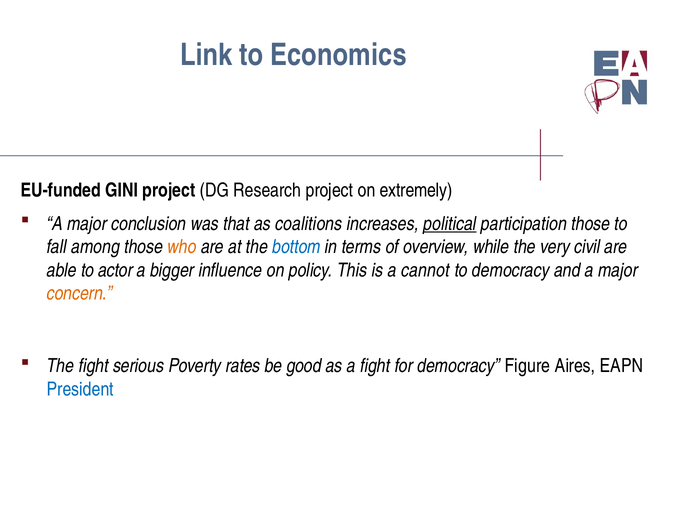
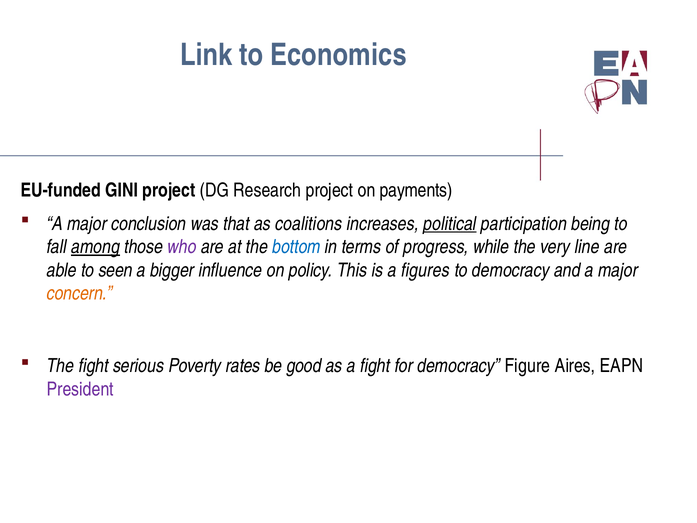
extremely: extremely -> payments (416, 190)
participation those: those -> being (591, 224)
among underline: none -> present (96, 247)
who colour: orange -> purple (182, 247)
overview: overview -> progress (436, 247)
civil: civil -> line (587, 247)
actor: actor -> seen (116, 270)
cannot: cannot -> figures (425, 270)
President colour: blue -> purple (80, 389)
